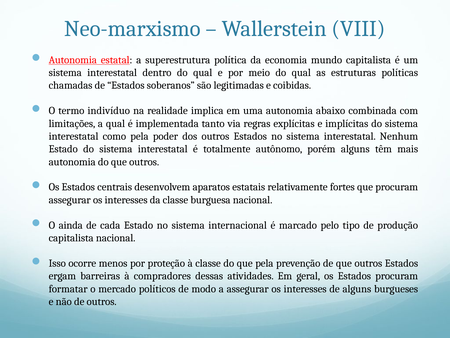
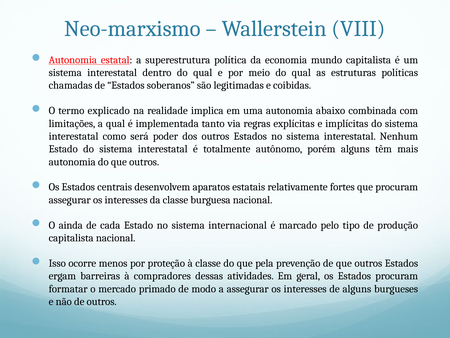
indivíduo: indivíduo -> explicado (109, 111)
como pela: pela -> será (139, 136)
políticos: políticos -> primado (157, 288)
